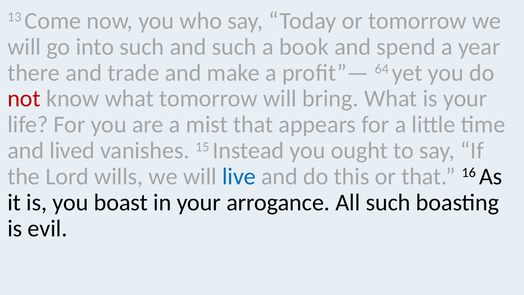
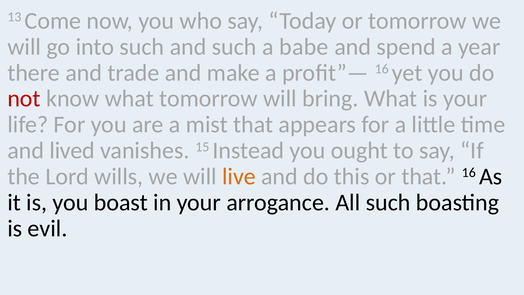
book: book -> babe (304, 47)
profit”— 64: 64 -> 16 (382, 69)
live colour: blue -> orange (239, 176)
